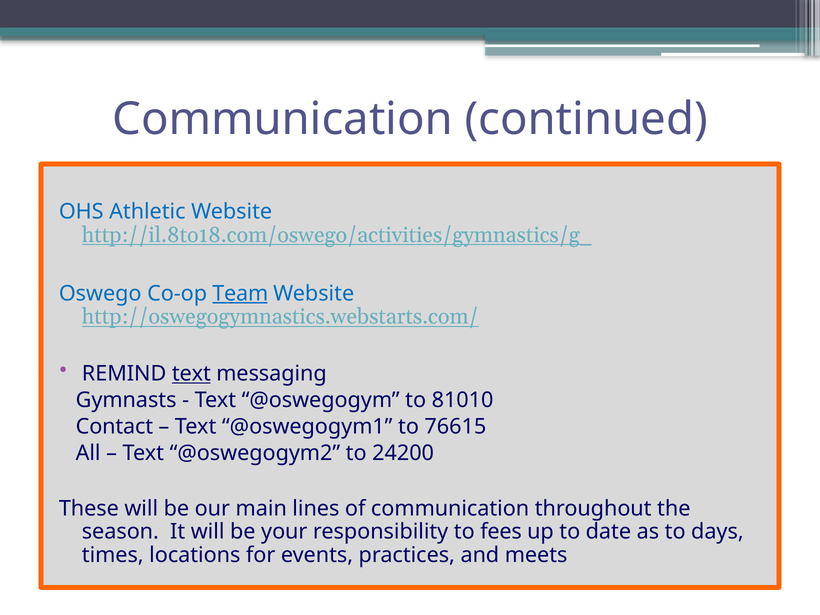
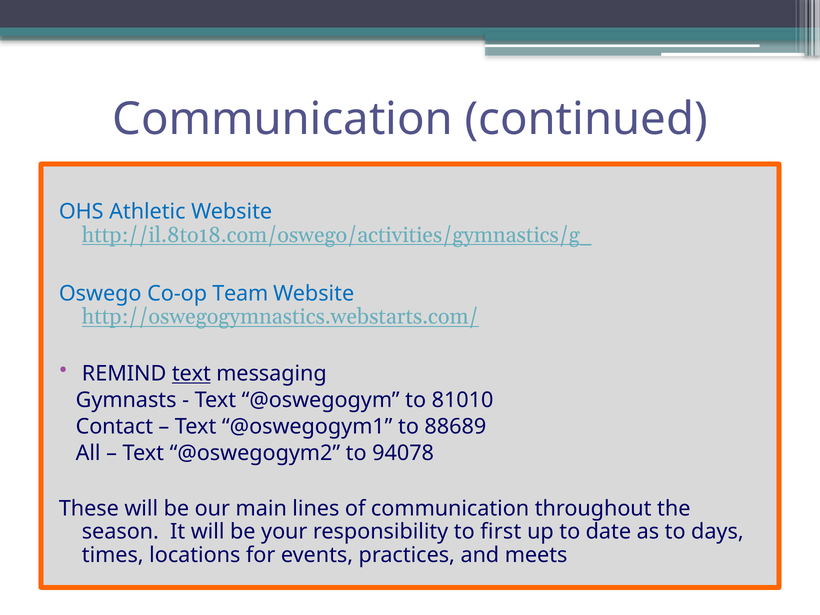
Team underline: present -> none (240, 293)
76615: 76615 -> 88689 (455, 427)
24200: 24200 -> 94078 (403, 453)
fees: fees -> first (501, 532)
